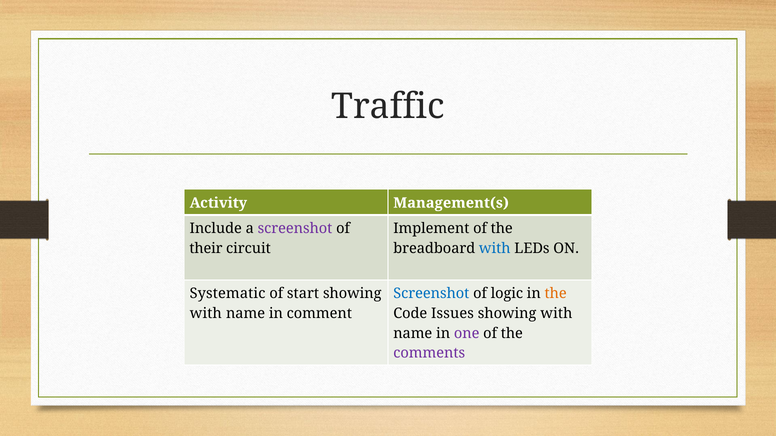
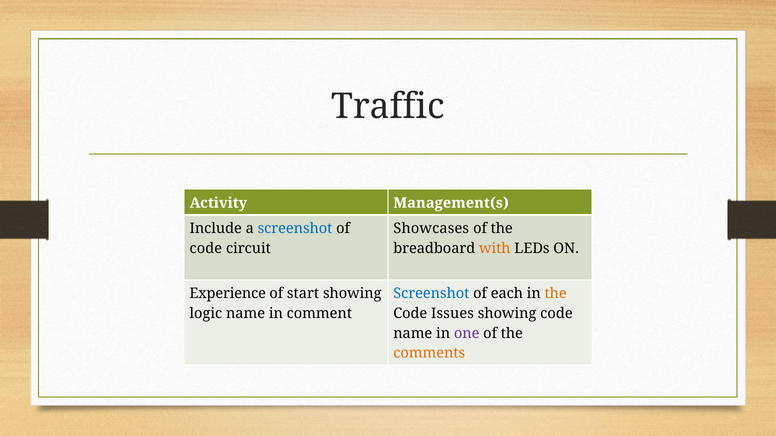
screenshot colour: purple -> blue (295, 229)
Implement: Implement -> Showcases (431, 229)
their: their -> code (206, 249)
with colour: blue -> orange (495, 249)
Systematic: Systematic -> Experience (228, 294)
logic: logic -> each (507, 294)
with: with -> logic (206, 314)
with: with -> code (556, 314)
comments colour: purple -> orange (429, 353)
